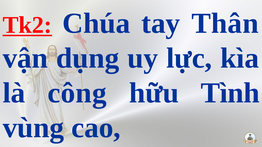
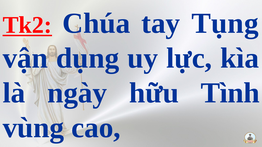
Thân: Thân -> Tụng (225, 23)
công: công -> ngày (77, 93)
